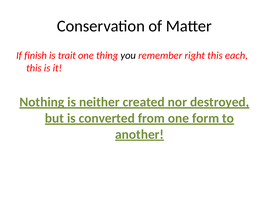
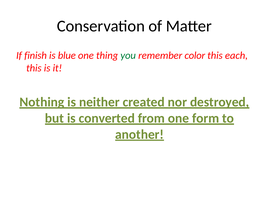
trait: trait -> blue (67, 55)
you colour: black -> green (128, 55)
right: right -> color (195, 55)
